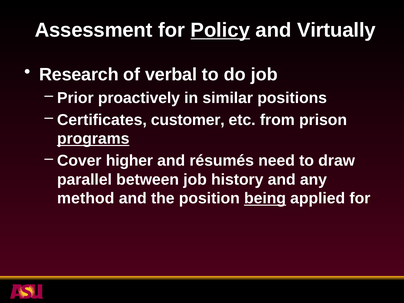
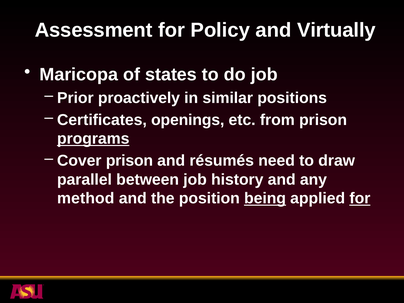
Policy underline: present -> none (220, 30)
Research: Research -> Maricopa (79, 75)
verbal: verbal -> states (171, 75)
customer: customer -> openings (188, 120)
Cover higher: higher -> prison (129, 161)
for underline: none -> present (360, 198)
